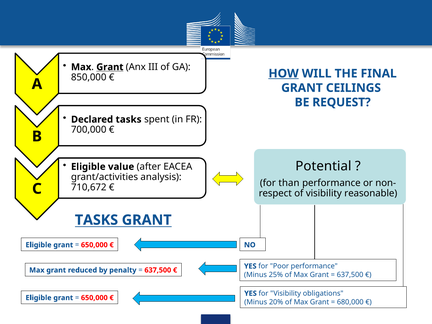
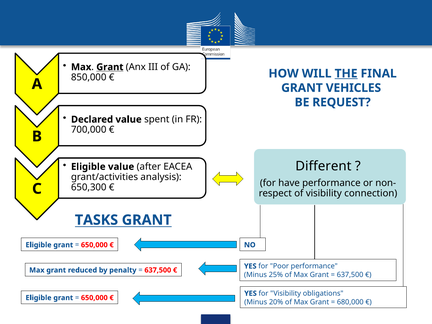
HOW underline: present -> none (284, 74)
THE underline: none -> present (346, 74)
CEILINGS: CEILINGS -> VEHICLES (353, 88)
tasks: tasks -> value (129, 119)
Potential: Potential -> Different (323, 166)
than: than -> have (289, 183)
710,672: 710,672 -> 650,300 (89, 187)
reasonable: reasonable -> connection (371, 193)
